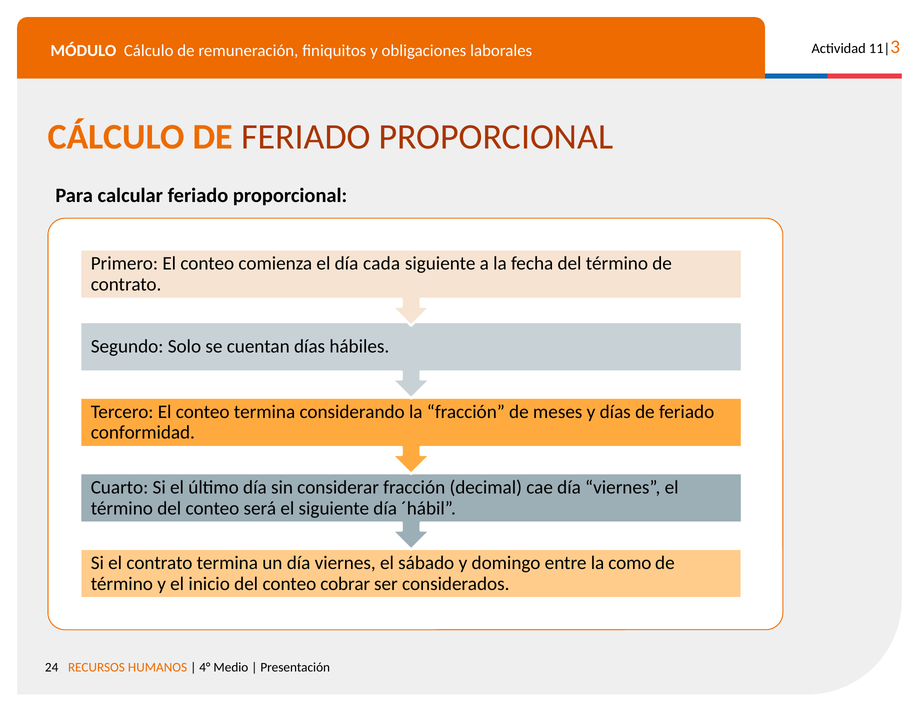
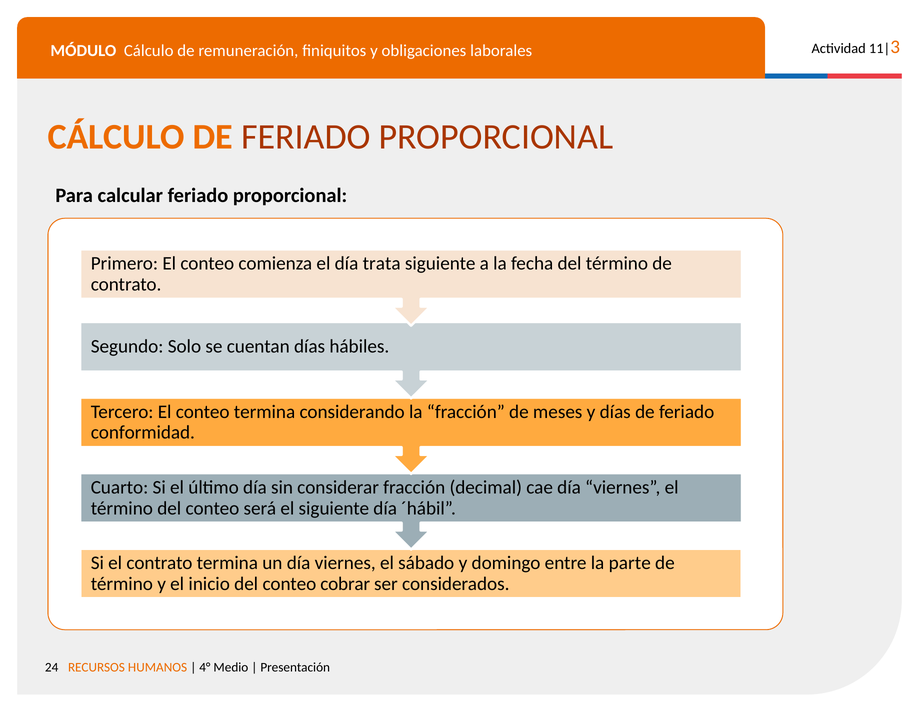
cada: cada -> trata (382, 264)
como: como -> parte (630, 564)
